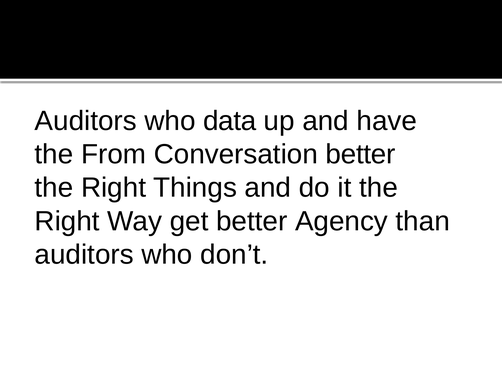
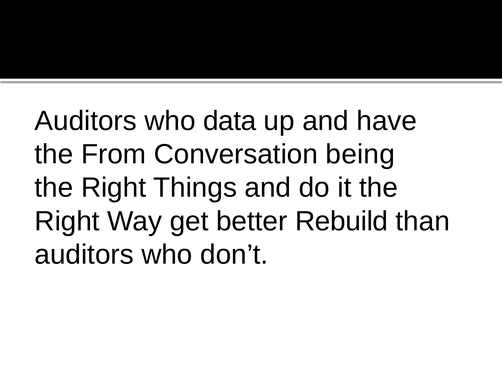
Conversation better: better -> being (360, 155)
Agency: Agency -> Rebuild (342, 221)
